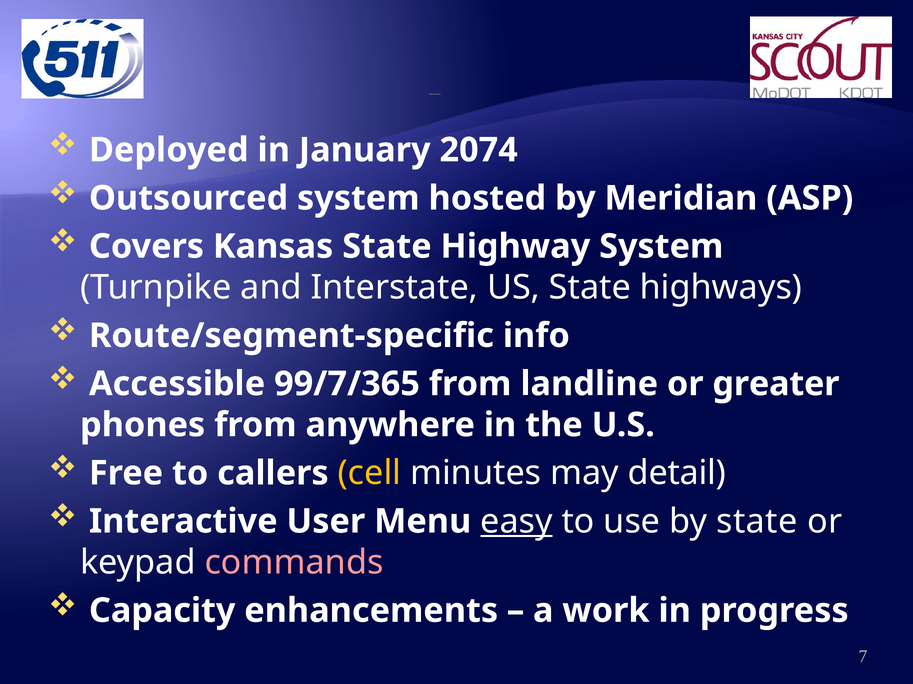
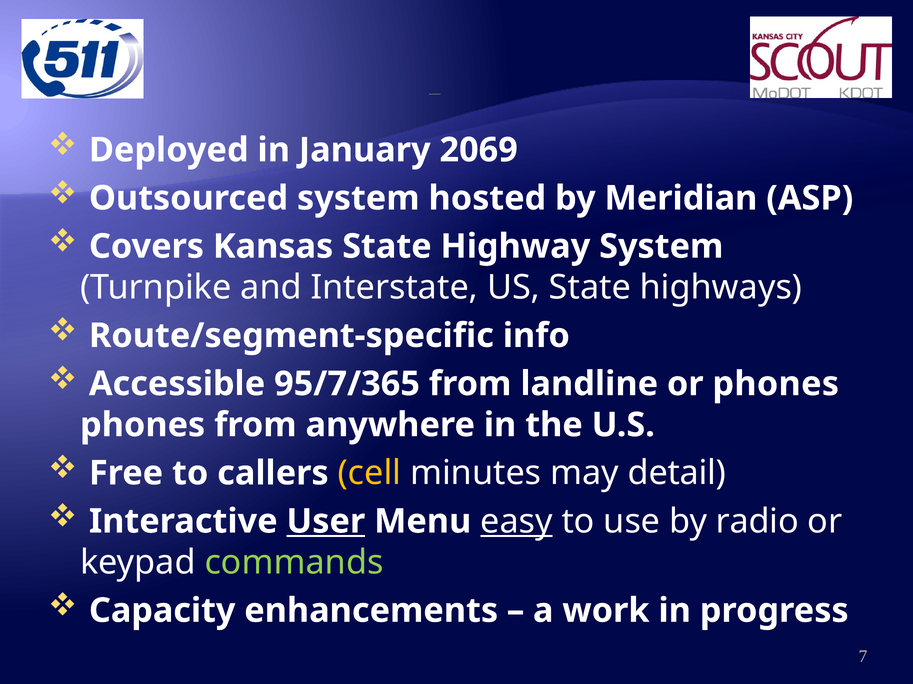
2074: 2074 -> 2069 (479, 150)
99/7/365: 99/7/365 -> 95/7/365 (347, 384)
or greater: greater -> phones (776, 384)
User underline: none -> present (326, 522)
by state: state -> radio (757, 522)
commands colour: pink -> light green (294, 563)
